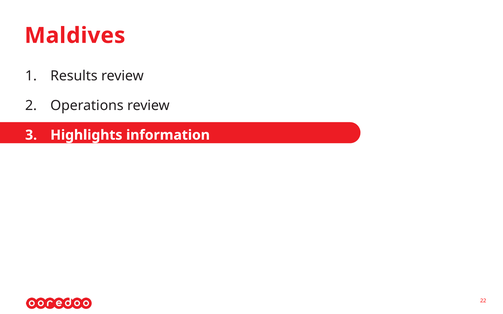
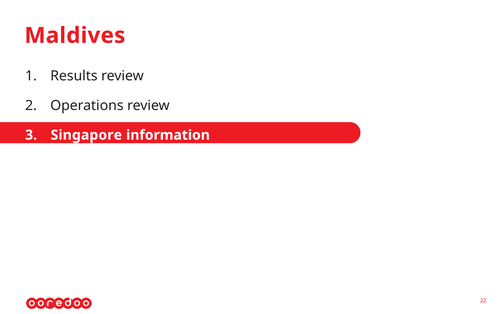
Highlights: Highlights -> Singapore (86, 135)
